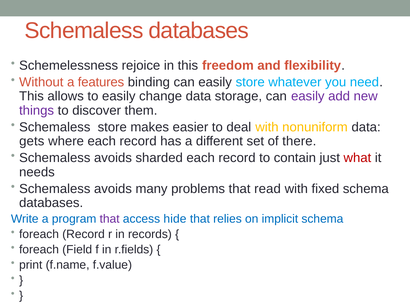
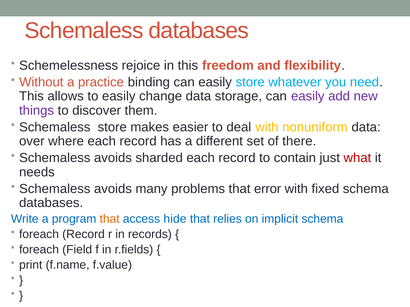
features: features -> practice (101, 82)
gets: gets -> over (32, 141)
read: read -> error (268, 189)
that colour: purple -> orange (110, 219)
